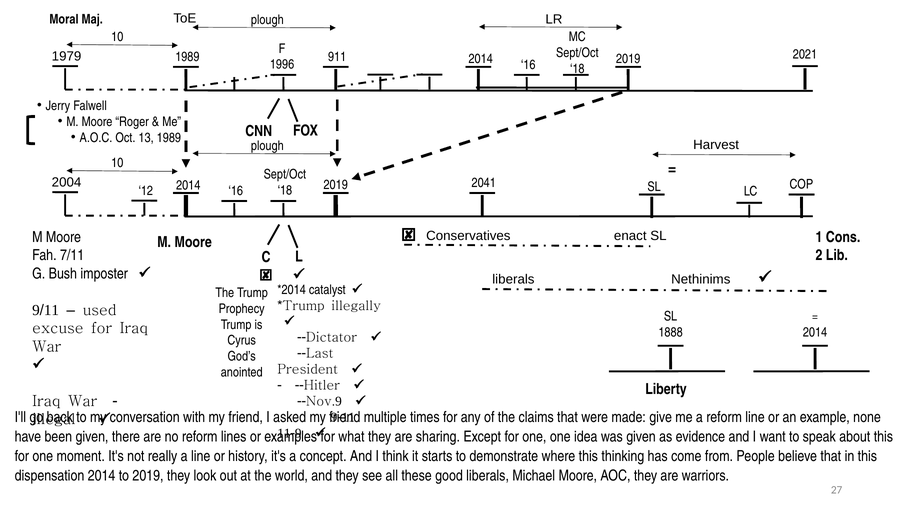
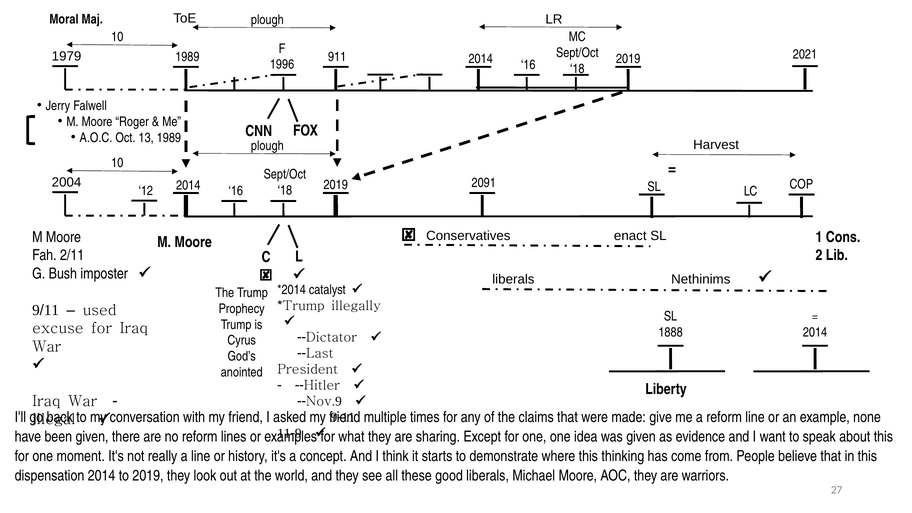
2041: 2041 -> 2091 (484, 183)
7/11: 7/11 -> 2/11 (72, 255)
